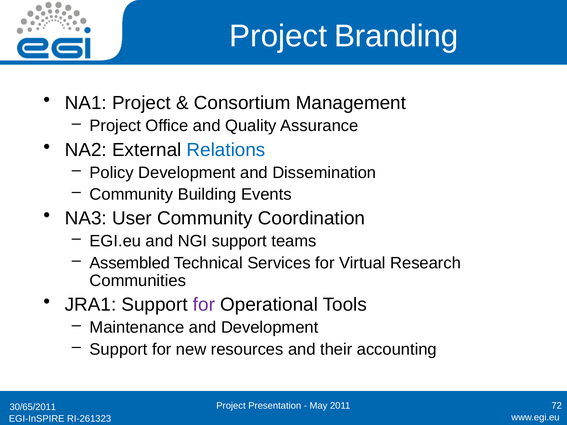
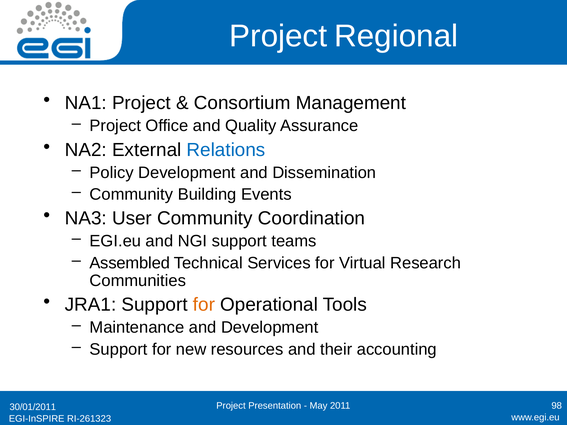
Branding: Branding -> Regional (396, 36)
for colour: purple -> orange (204, 305)
30/65/2011: 30/65/2011 -> 30/01/2011 (33, 407)
72: 72 -> 98 (557, 406)
